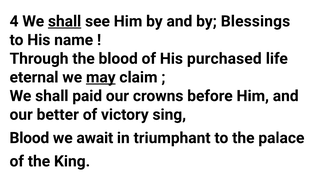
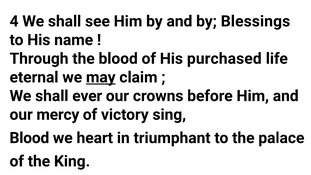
shall underline: present -> none (65, 21)
paid: paid -> ever (87, 96)
better: better -> mercy (58, 115)
await: await -> heart (95, 138)
